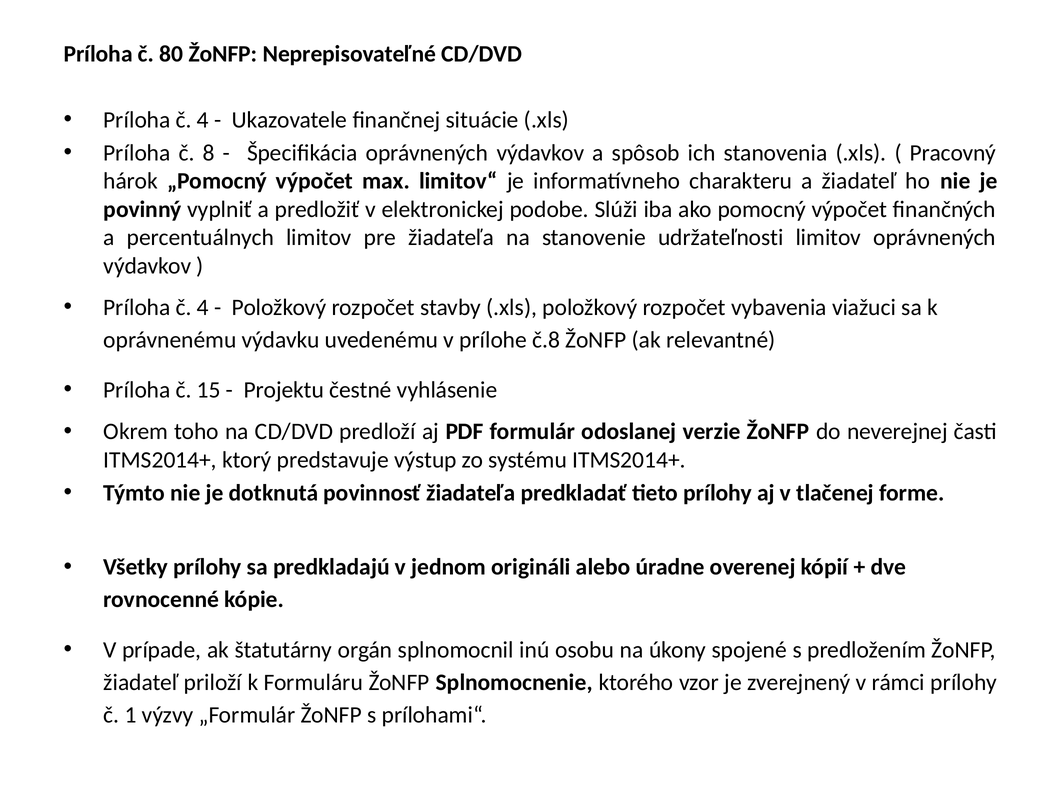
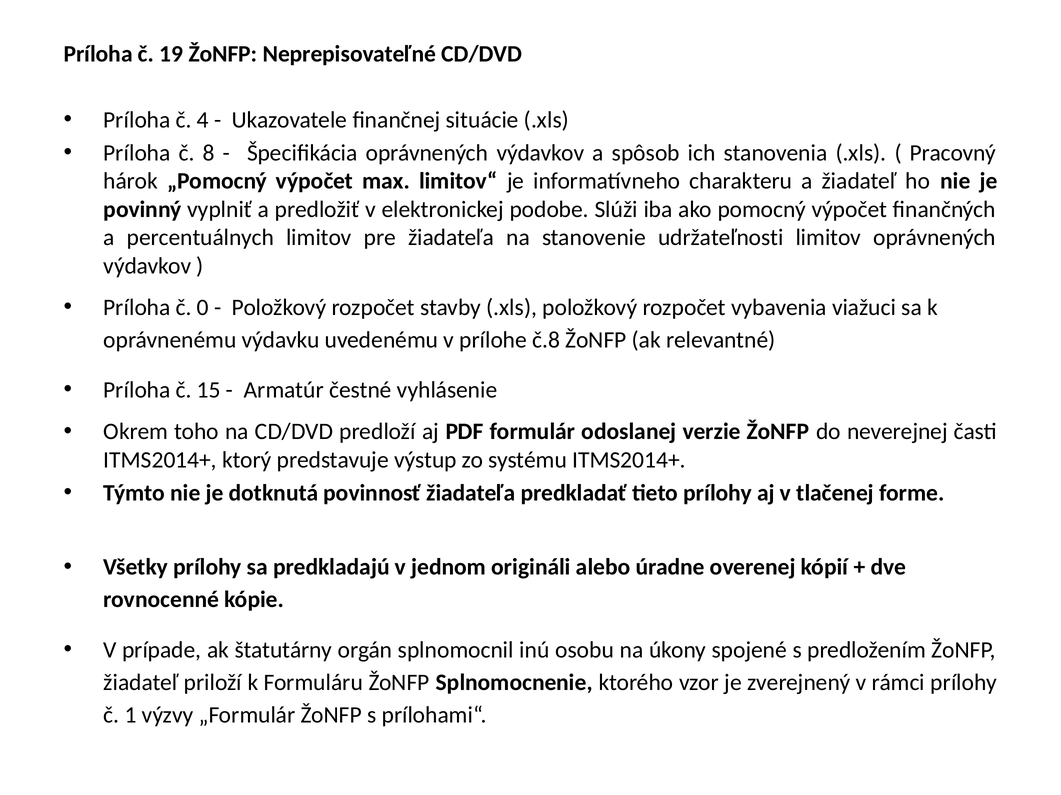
80: 80 -> 19 (171, 54)
4: 4 -> 0 (203, 308)
Projektu: Projektu -> Armatúr (284, 390)
